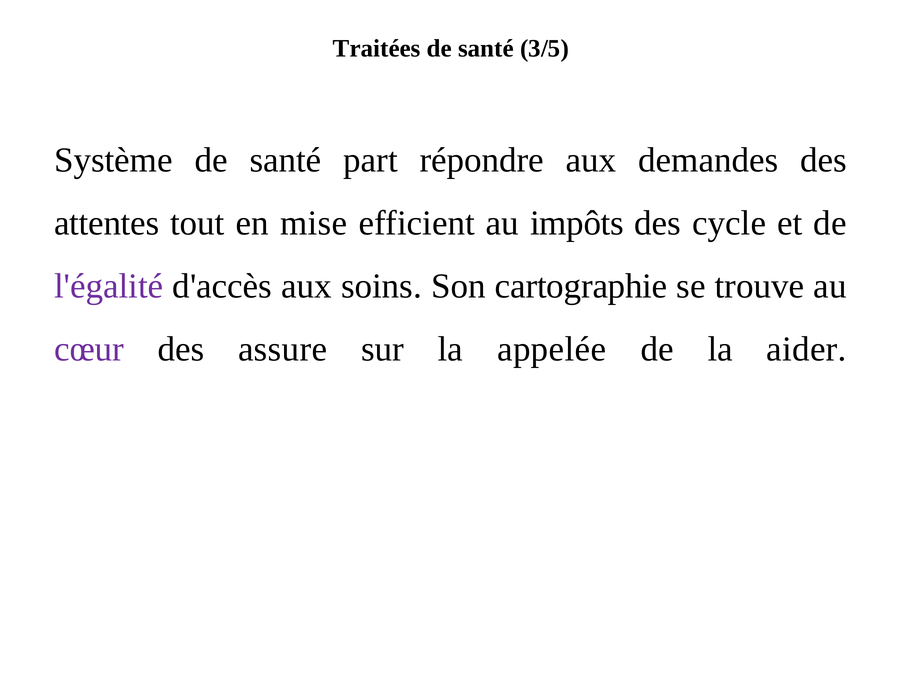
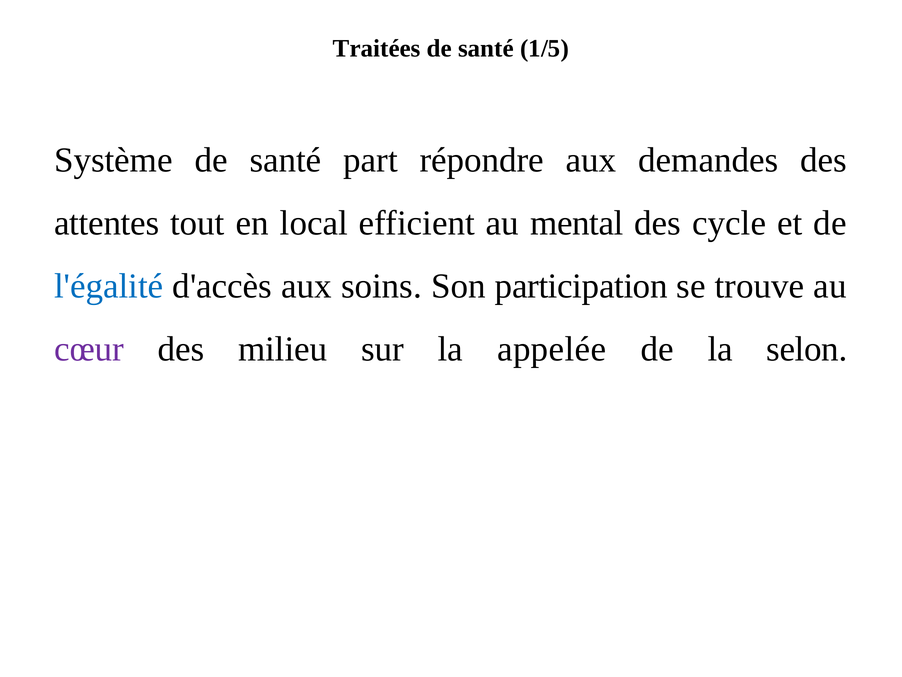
3/5: 3/5 -> 1/5 (545, 49)
mise: mise -> local (314, 223)
impôts: impôts -> mental (577, 223)
l'égalité colour: purple -> blue (109, 286)
cartographie: cartographie -> participation (581, 286)
assure: assure -> milieu (283, 349)
aider: aider -> selon (807, 349)
